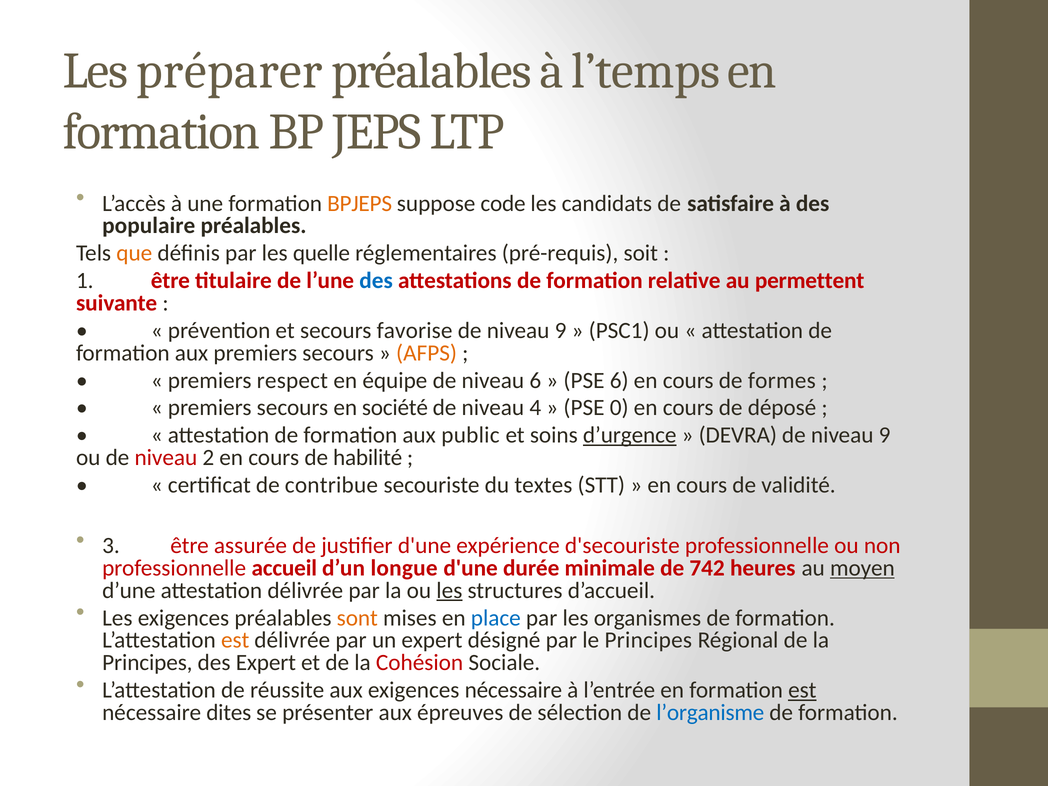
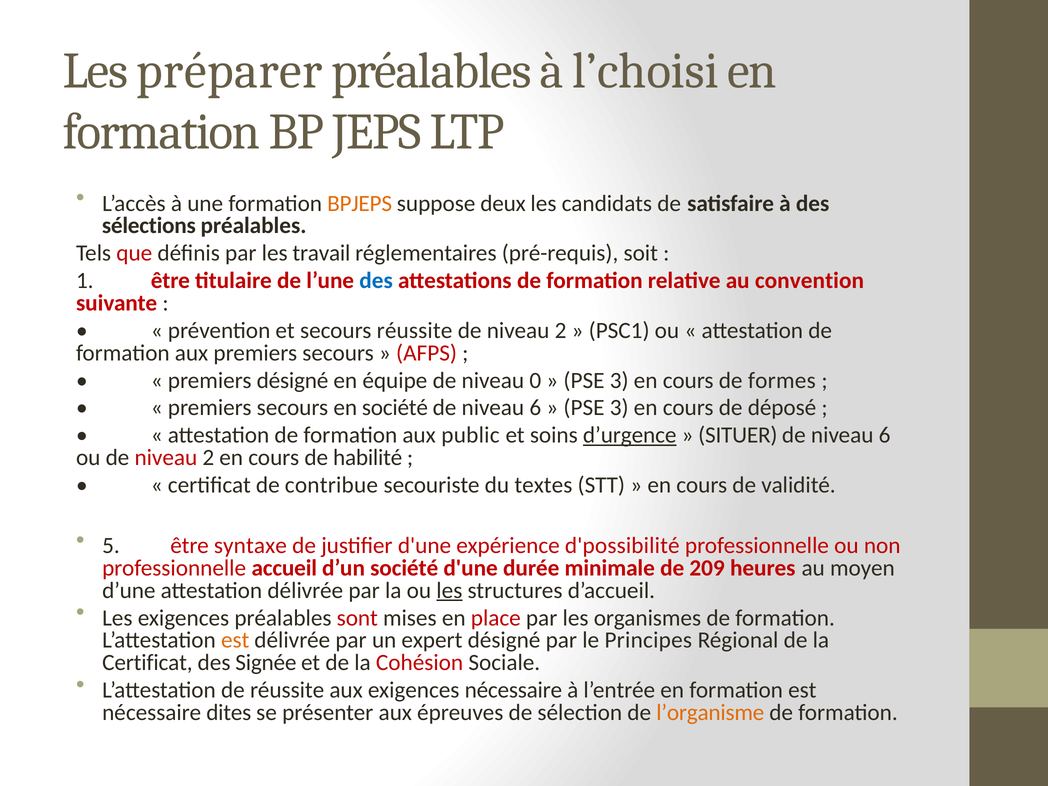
l’temps: l’temps -> l’choisi (646, 71)
code: code -> deux (503, 203)
populaire: populaire -> sélections (149, 226)
que colour: orange -> red (134, 253)
quelle: quelle -> travail (321, 253)
permettent: permettent -> convention (809, 281)
secours favorise: favorise -> réussite (415, 330)
9: 9 -> 2 (561, 330)
AFPS colour: orange -> red (427, 353)
premiers respect: respect -> désigné (293, 380)
niveau 6: 6 -> 0 (535, 380)
6: 6 -> 3 (619, 380)
4: 4 -> 6 (535, 408)
0: 0 -> 3 (619, 408)
DEVRA: DEVRA -> SITUER (738, 435)
9: 9 -> 6 (885, 435)
3: 3 -> 5 (111, 546)
assurée: assurée -> syntaxe (250, 546)
d'secouriste: d'secouriste -> d'possibilité (622, 546)
d’un longue: longue -> société (404, 568)
742: 742 -> 209 (707, 568)
moyen underline: present -> none (862, 568)
sont colour: orange -> red (357, 618)
place colour: blue -> red (496, 618)
Principes: Principes -> Certificat (147, 663)
des Expert: Expert -> Signée (266, 663)
est underline: present -> none (802, 690)
l’organisme colour: blue -> orange (710, 712)
